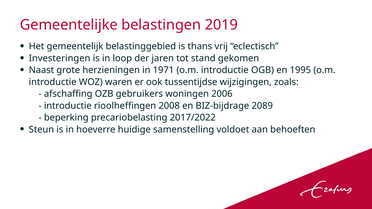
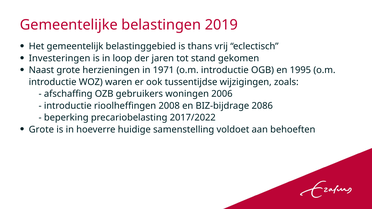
2089: 2089 -> 2086 (262, 106)
Steun: Steun -> Grote (41, 130)
